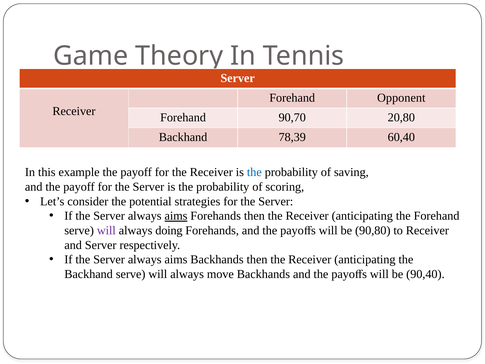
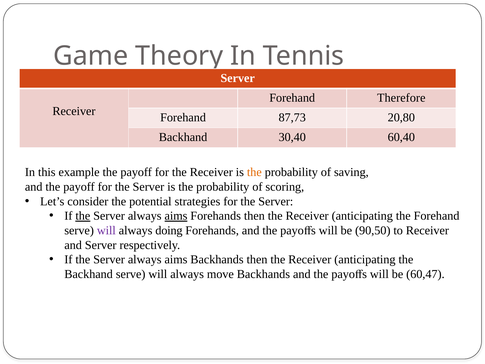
Opponent: Opponent -> Therefore (401, 98)
90,70: 90,70 -> 87,73 (292, 117)
78,39: 78,39 -> 30,40 (292, 137)
the colour: blue -> orange (254, 172)
the underline: none -> present (83, 216)
90,80: 90,80 -> 90,50 (373, 230)
90,40: 90,40 -> 60,47 (425, 274)
